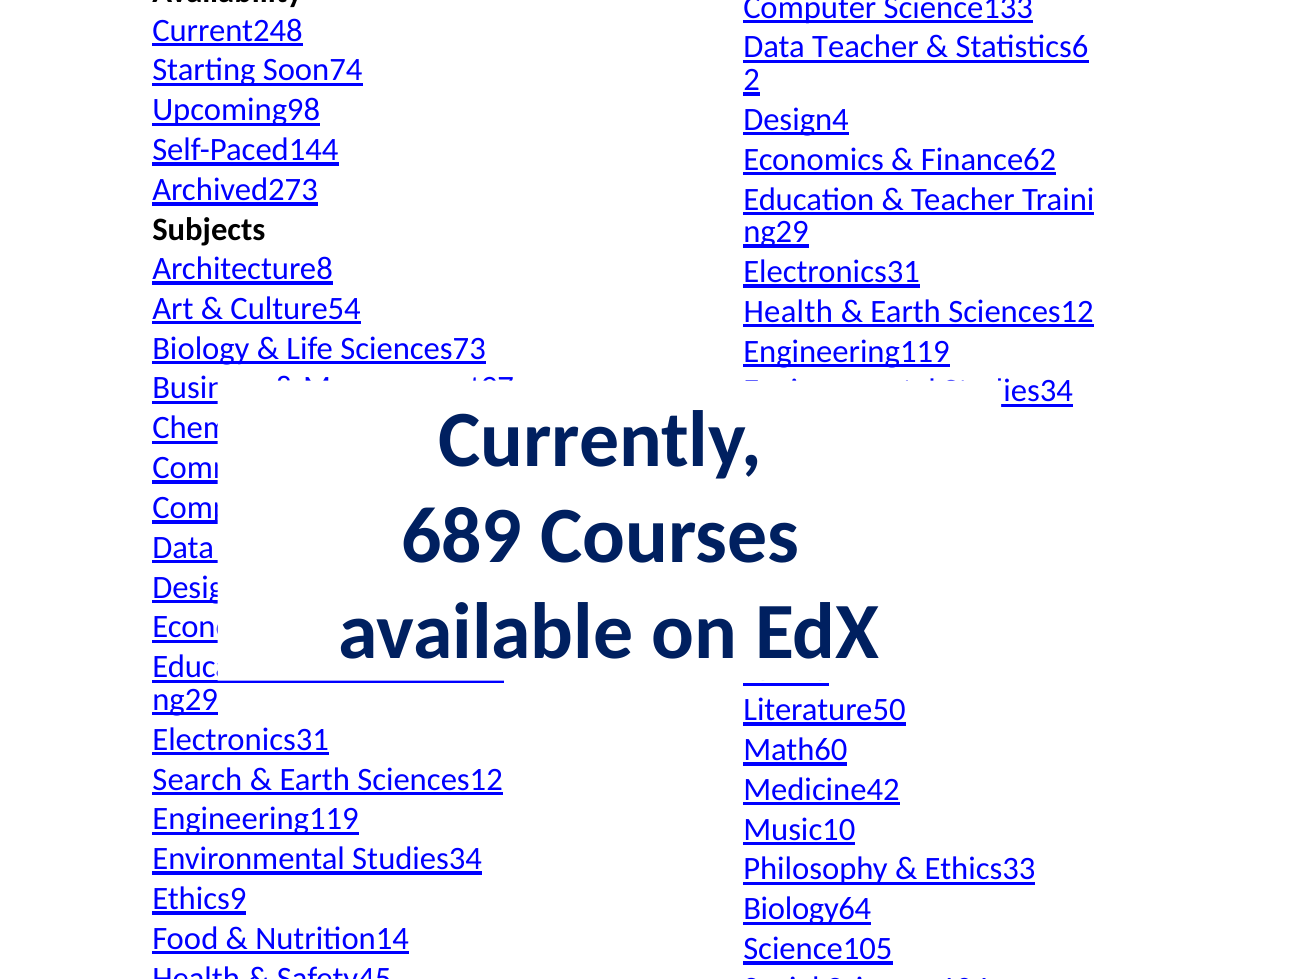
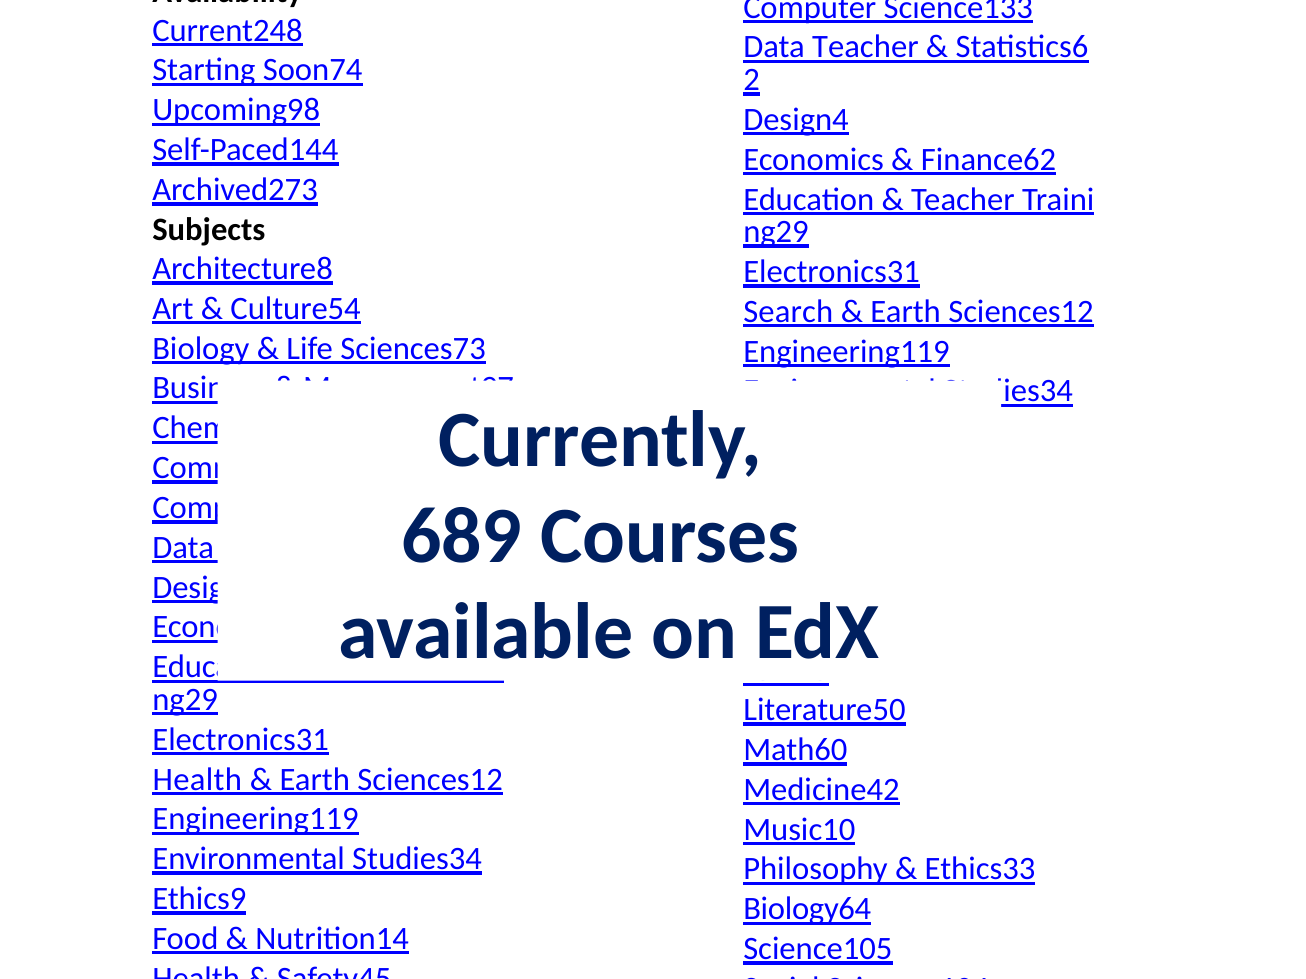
Health: Health -> Search (788, 312)
Search: Search -> Health (197, 780)
